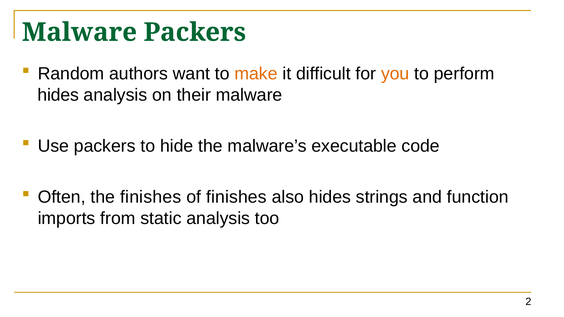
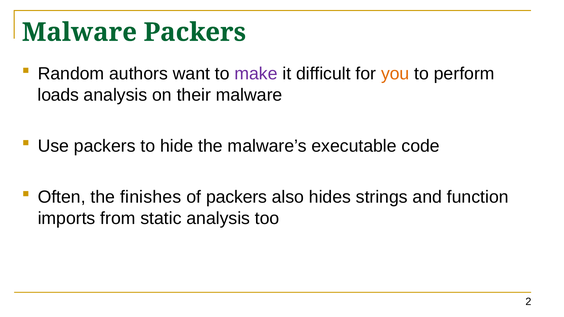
make colour: orange -> purple (256, 74)
hides: hides -> loads (58, 95)
of finishes: finishes -> packers (237, 197)
